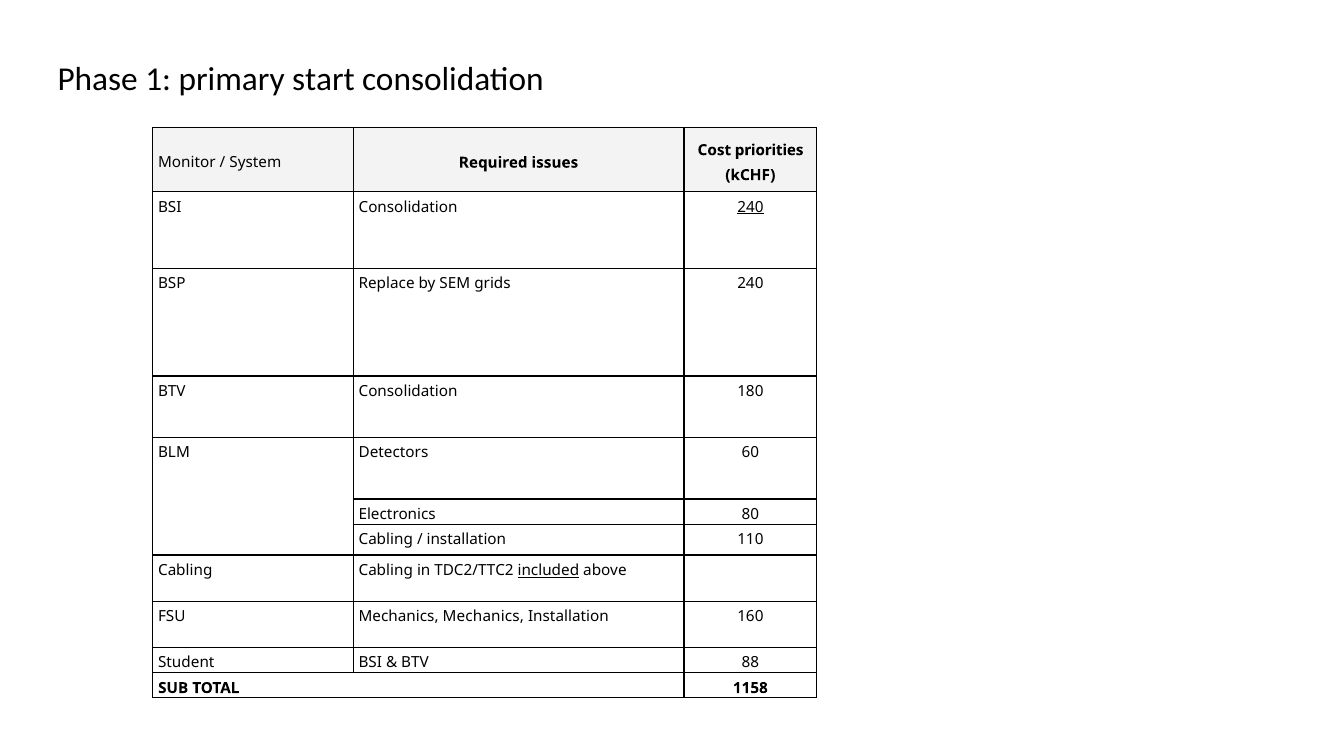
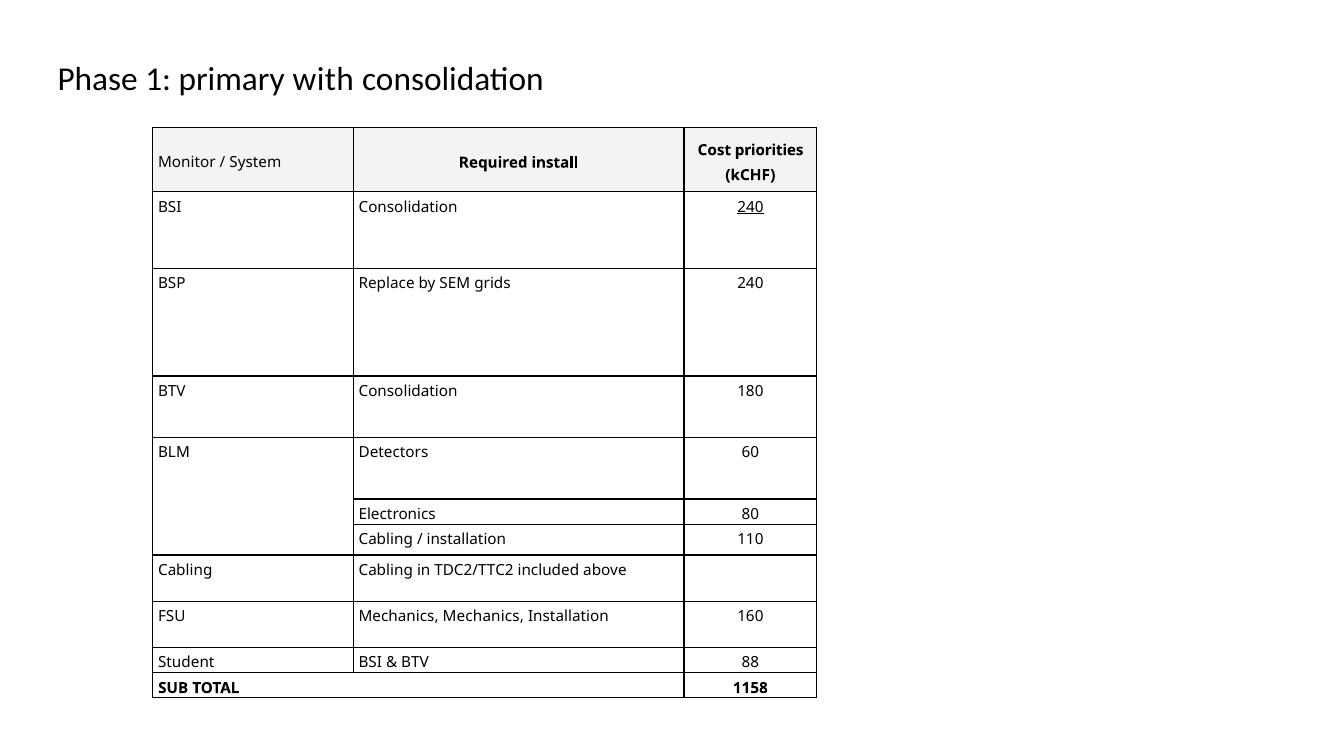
start: start -> with (323, 79)
issues: issues -> install (555, 163)
included underline: present -> none (548, 570)
